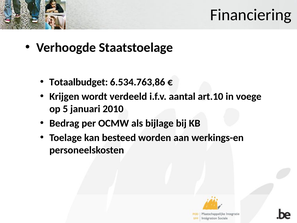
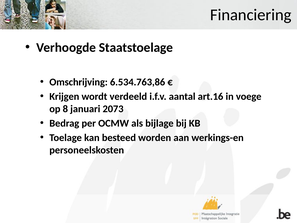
Totaalbudget: Totaalbudget -> Omschrijving (79, 82)
art.10: art.10 -> art.16 (211, 96)
5: 5 -> 8 (65, 109)
2010: 2010 -> 2073 (113, 109)
